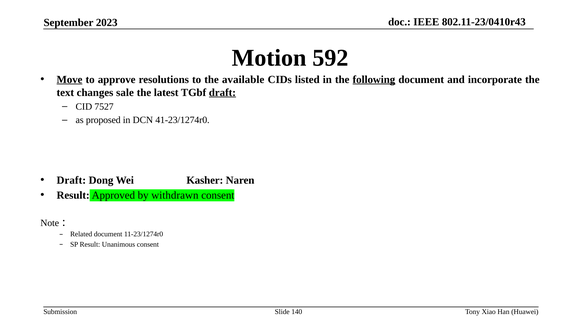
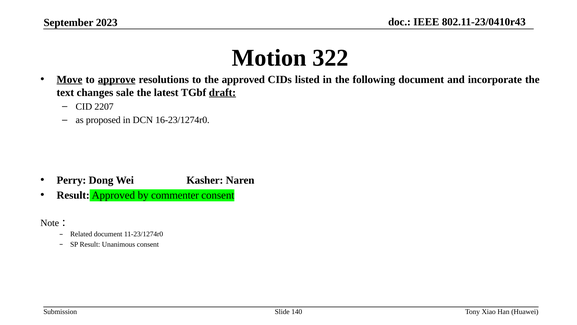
592: 592 -> 322 (331, 58)
approve underline: none -> present (117, 79)
the available: available -> approved (243, 79)
following underline: present -> none (374, 79)
7527: 7527 -> 2207 (104, 106)
41-23/1274r0: 41-23/1274r0 -> 16-23/1274r0 (182, 120)
Draft: Draft -> Perry (71, 180)
withdrawn: withdrawn -> commenter (175, 195)
